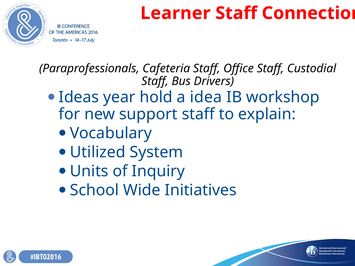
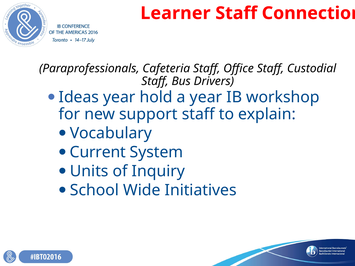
a idea: idea -> year (206, 97)
Utilized: Utilized -> Current (98, 152)
